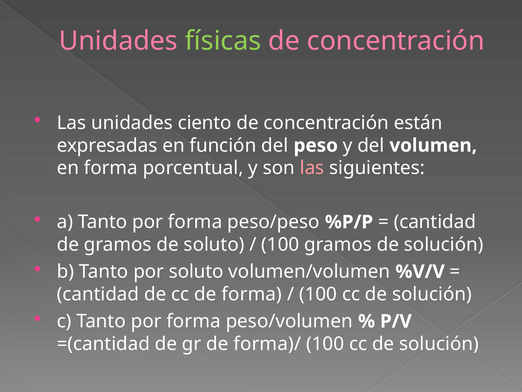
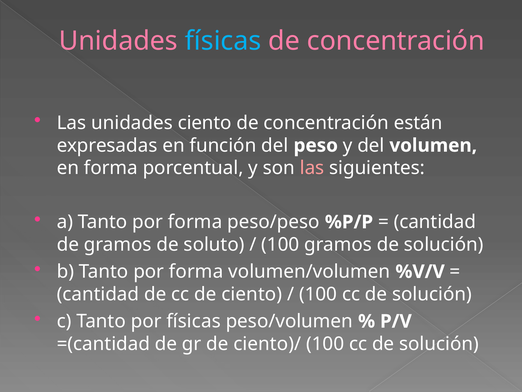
físicas colour: light green -> light blue (223, 41)
b Tanto por soluto: soluto -> forma (196, 271)
de forma: forma -> ciento (252, 294)
c Tanto por forma: forma -> físicas (194, 321)
forma)/: forma)/ -> ciento)/ (267, 344)
